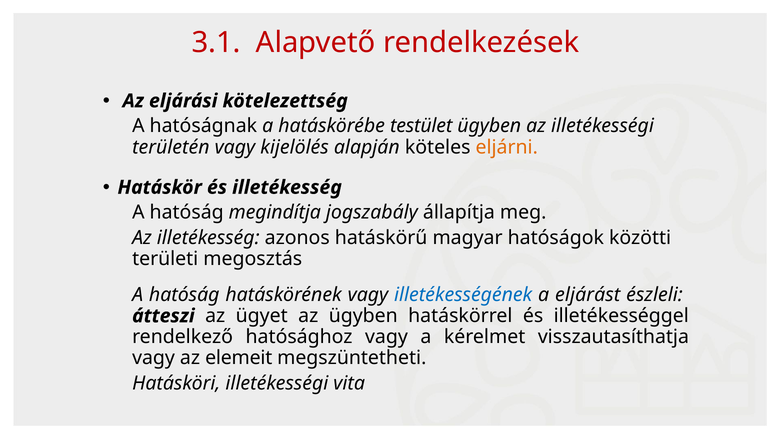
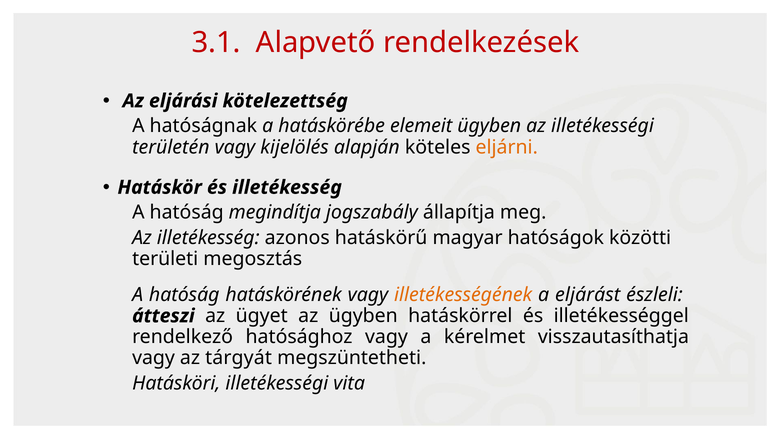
testület: testület -> elemeit (421, 126)
illetékességének colour: blue -> orange (463, 295)
elemeit: elemeit -> tárgyát (239, 358)
